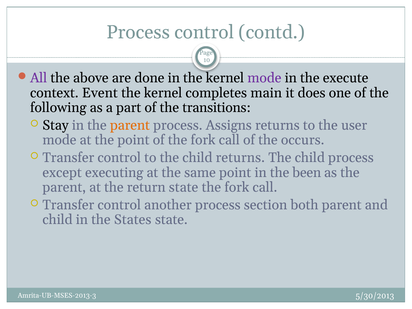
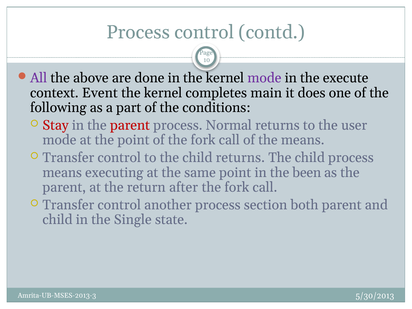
transitions: transitions -> conditions (216, 108)
Stay colour: black -> red (56, 125)
parent colour: orange -> red (130, 125)
Assigns: Assigns -> Normal (229, 125)
the occurs: occurs -> means (303, 140)
except: except -> means (62, 173)
return state: state -> after (184, 187)
States: States -> Single (133, 220)
